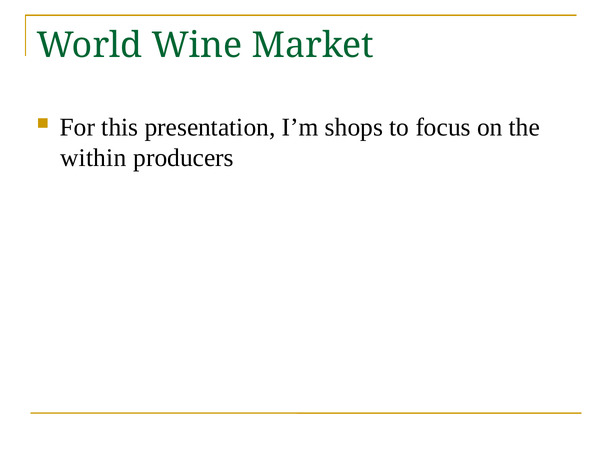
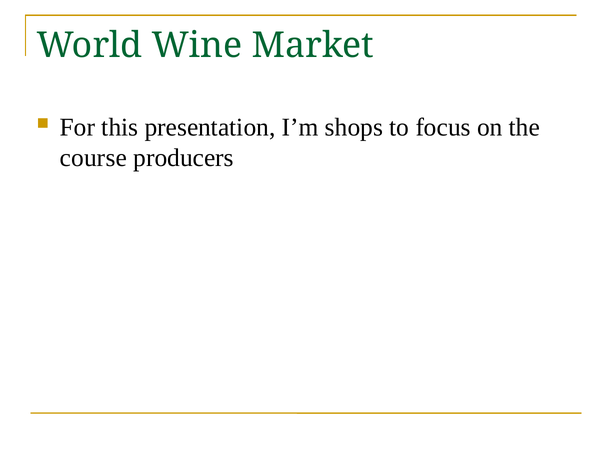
within: within -> course (93, 158)
